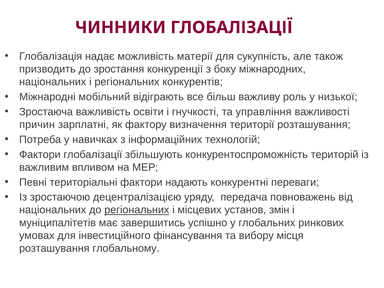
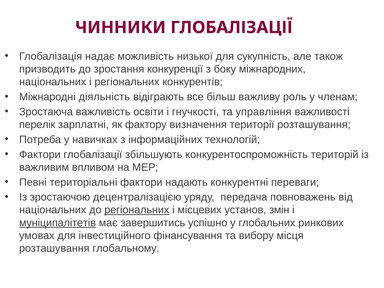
матерії: матерії -> низької (195, 56)
мобільний: мобільний -> діяльність (104, 97)
низької: низької -> членам (338, 97)
причин: причин -> перелік (37, 125)
муніципалітетів underline: none -> present (58, 223)
